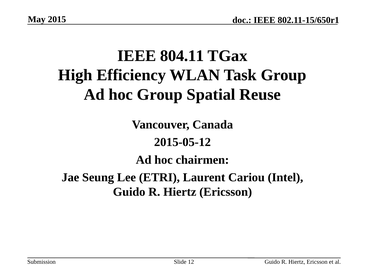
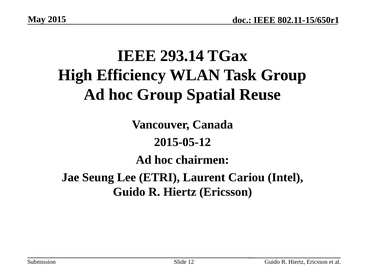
804.11: 804.11 -> 293.14 (182, 56)
